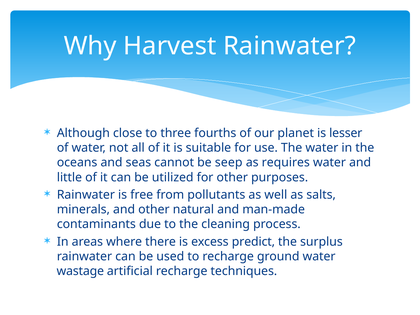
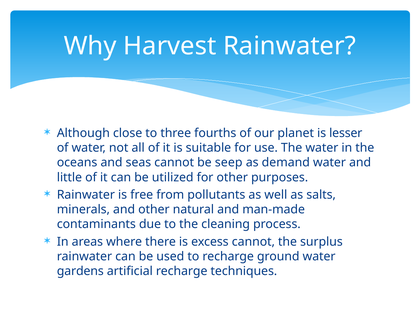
requires: requires -> demand (286, 163)
excess predict: predict -> cannot (253, 242)
wastage: wastage -> gardens (80, 271)
